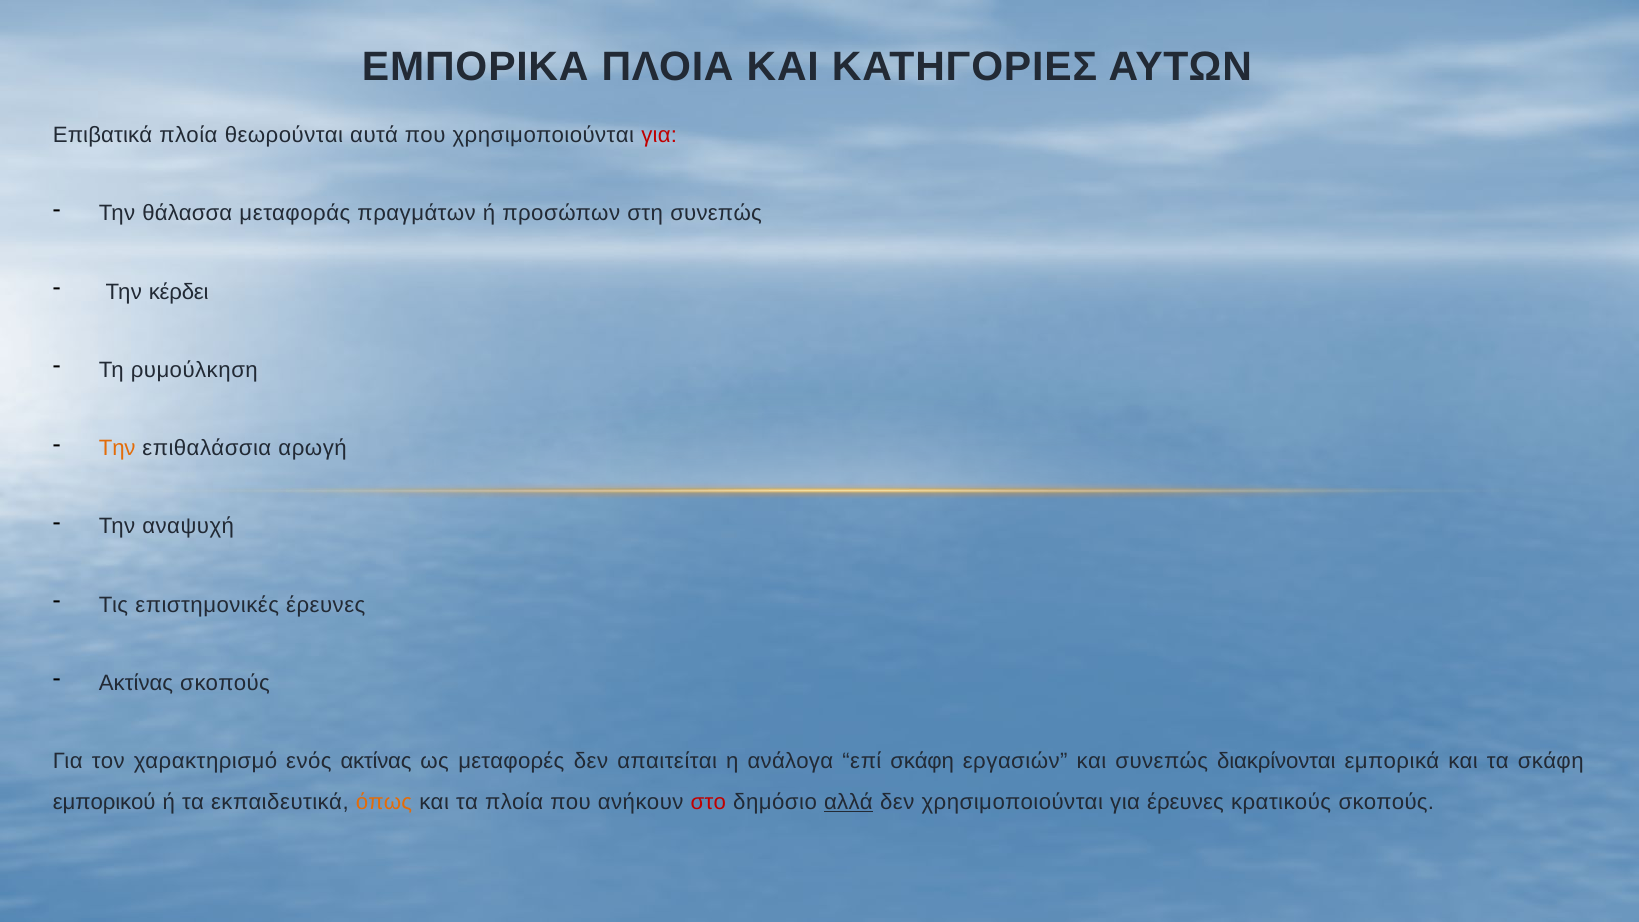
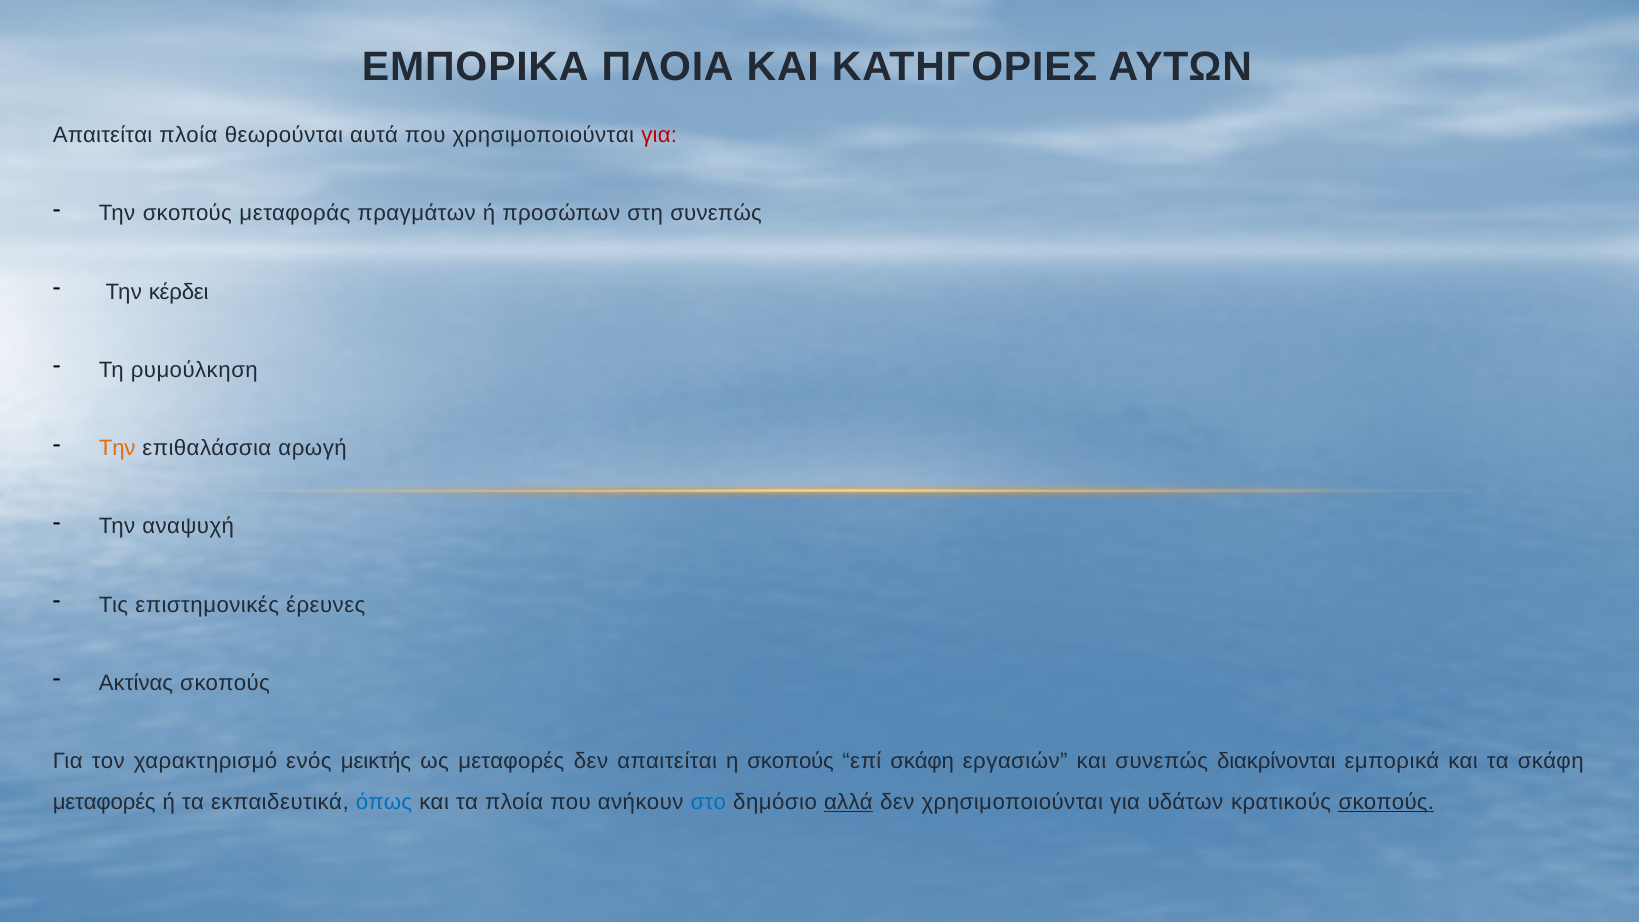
Επιβατικά: Επιβατικά -> Απαιτείται (103, 135)
Την θάλασσα: θάλασσα -> σκοπούς (187, 213)
ενός ακτίνας: ακτίνας -> μεικτής (376, 761)
η ανάλογα: ανάλογα -> σκοπούς (791, 761)
εμπορικού: εμπορικού -> μεταφορές (104, 802)
όπως colour: orange -> blue (384, 802)
στο colour: red -> blue (708, 802)
για έρευνες: έρευνες -> υδάτων (1185, 802)
σκοπούς underline: none -> present (1386, 802)
